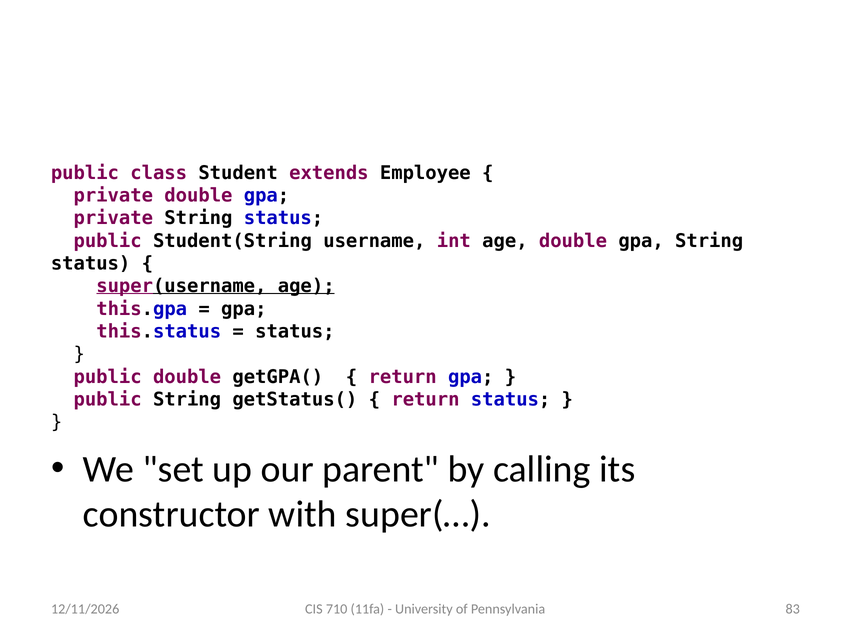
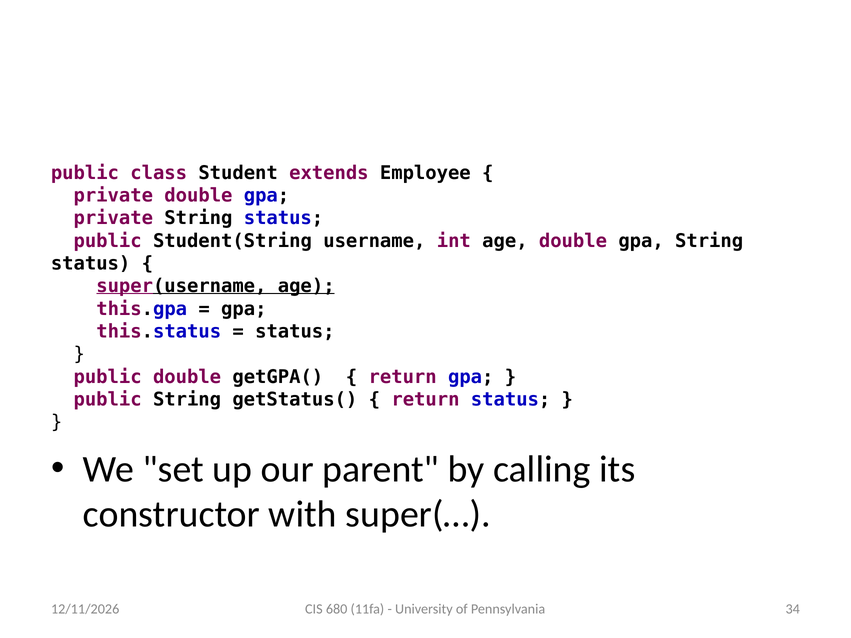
710: 710 -> 680 (337, 609)
83: 83 -> 34 (793, 609)
